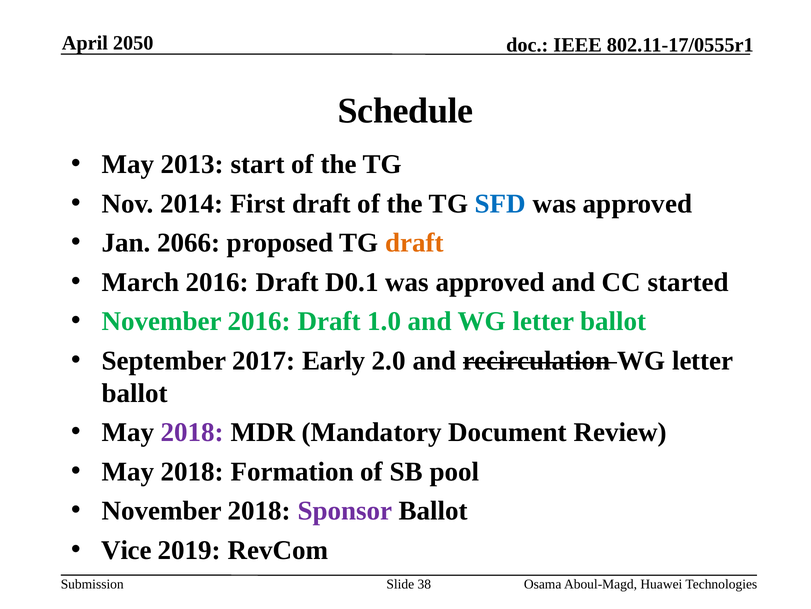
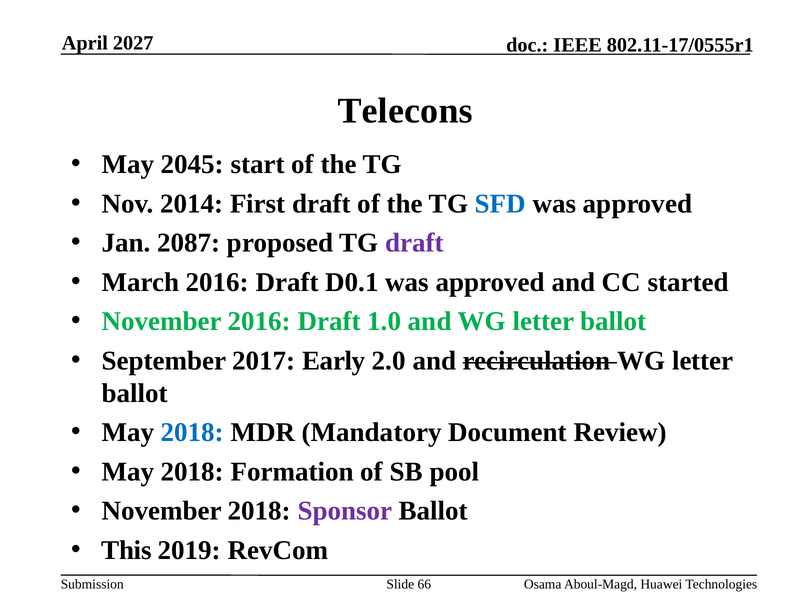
2050: 2050 -> 2027 (133, 43)
Schedule: Schedule -> Telecons (405, 111)
2013: 2013 -> 2045 (192, 164)
2066: 2066 -> 2087 (189, 243)
draft colour: orange -> purple (414, 243)
2018 colour: purple -> blue (192, 432)
Vice: Vice -> This (126, 549)
38: 38 -> 66 (424, 583)
